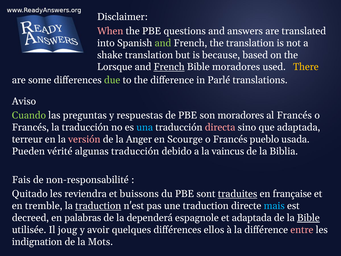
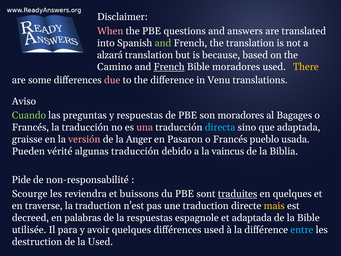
shake: shake -> alzará (110, 55)
Lorsque: Lorsque -> Camino (115, 67)
due colour: light green -> pink (112, 80)
Parlé: Parlé -> Venu (219, 80)
al Francés: Francés -> Bagages (294, 115)
una colour: light blue -> pink (145, 127)
directa colour: pink -> light blue (220, 127)
terreur: terreur -> graisse (27, 139)
Scourge: Scourge -> Pasaron (185, 139)
Fais: Fais -> Pide (21, 180)
Quitado: Quitado -> Scourge (30, 194)
en française: française -> quelques (292, 194)
tremble: tremble -> traverse (44, 206)
traduction underline: present -> none (98, 206)
mais colour: light blue -> yellow (274, 206)
la dependerá: dependerá -> respuestas (150, 218)
Bible underline: present -> none (308, 218)
joug: joug -> para (68, 230)
différences ellos: ellos -> used (214, 230)
entre colour: pink -> light blue (302, 230)
indignation: indignation -> destruction (37, 241)
la Mots: Mots -> Used (100, 241)
